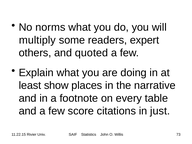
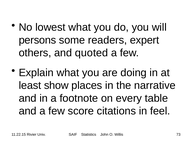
norms: norms -> lowest (50, 27)
multiply: multiply -> persons (37, 40)
just: just -> feel (160, 111)
